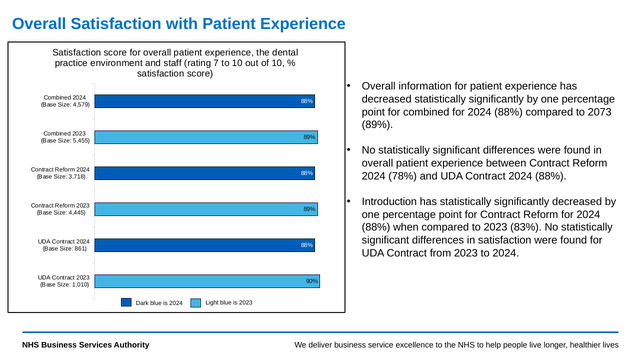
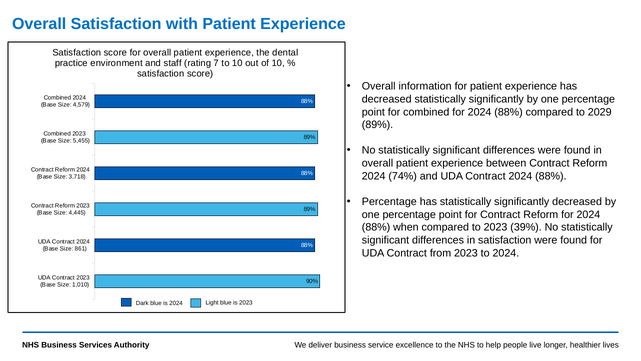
2073: 2073 -> 2029 (600, 112)
78%: 78% -> 74% (403, 176)
Introduction: Introduction -> Percentage (389, 202)
83%: 83% -> 39% (526, 227)
